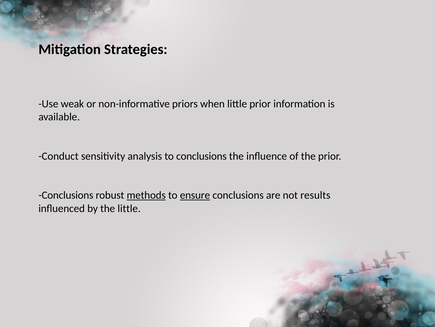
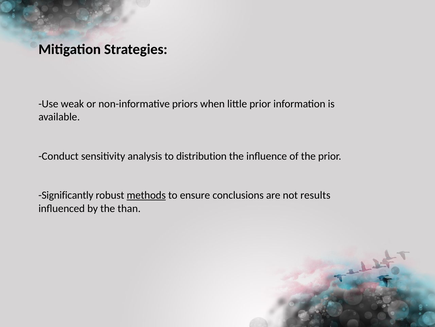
to conclusions: conclusions -> distribution (201, 156)
Conclusions: Conclusions -> Significantly (66, 195)
ensure underline: present -> none (195, 195)
the little: little -> than (129, 208)
